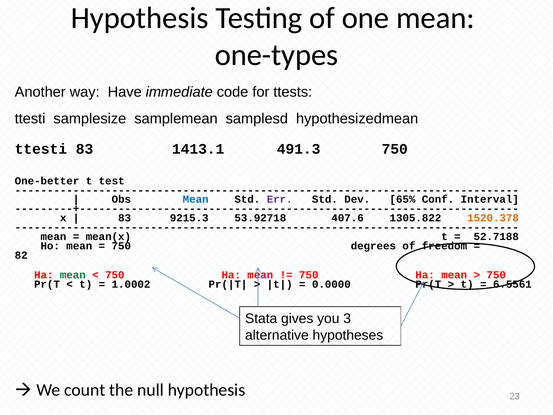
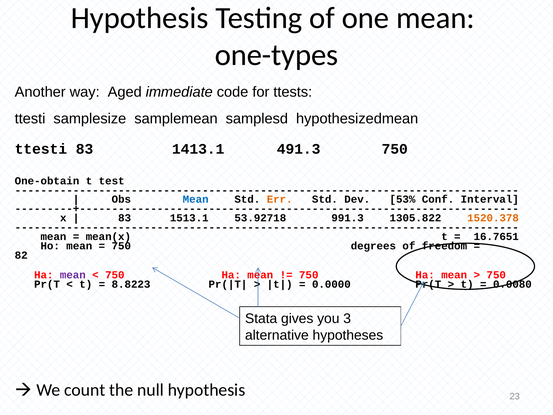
Have: Have -> Aged (125, 92)
One-better: One-better -> One-obtain (47, 181)
Err colour: purple -> orange (280, 199)
65%: 65% -> 53% (402, 199)
9215.3: 9215.3 -> 1513.1 (189, 218)
407.6: 407.6 -> 991.3 (348, 218)
52.7188: 52.7188 -> 16.7651 (496, 236)
mean colour: green -> purple (73, 275)
1.0002: 1.0002 -> 8.8223 (131, 284)
6.5561: 6.5561 -> 0.0080 (512, 284)
